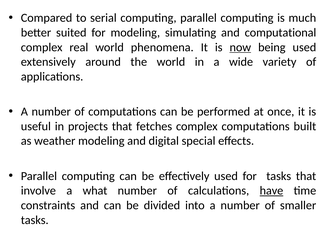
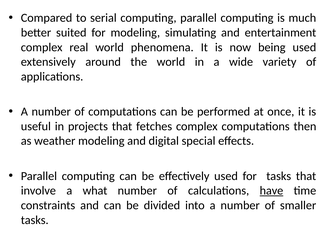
computational: computational -> entertainment (280, 33)
now underline: present -> none (240, 47)
built: built -> then (305, 126)
